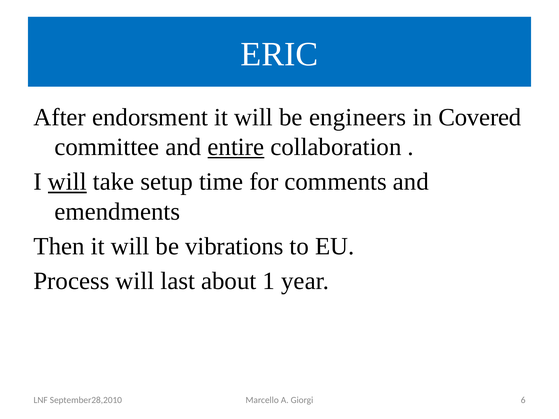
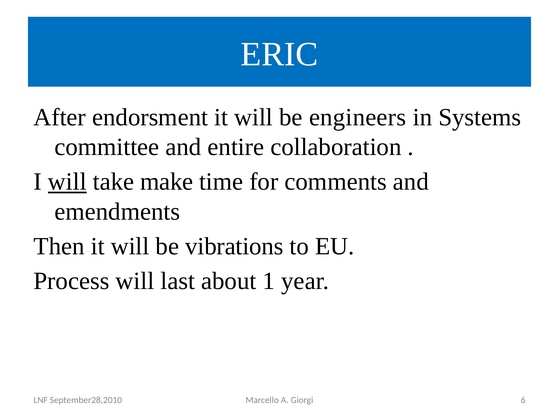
Covered: Covered -> Systems (480, 117)
entire underline: present -> none (236, 147)
setup: setup -> make (167, 182)
